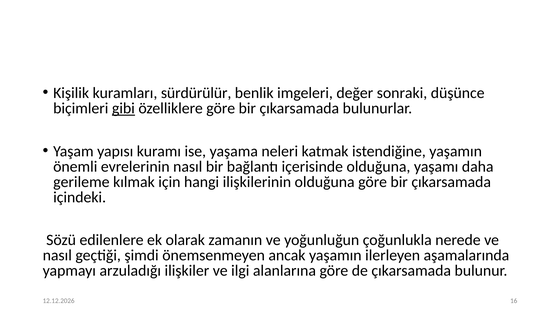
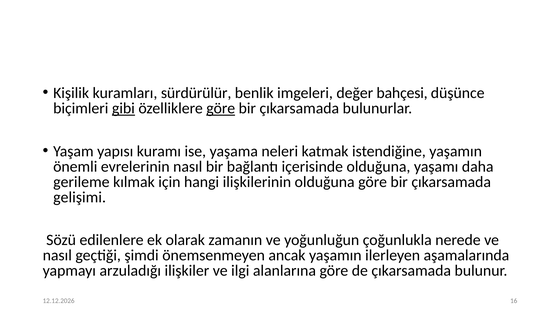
sonraki: sonraki -> bahçesi (402, 93)
göre underline: none -> present (221, 108)
içindeki: içindeki -> gelişimi (80, 197)
